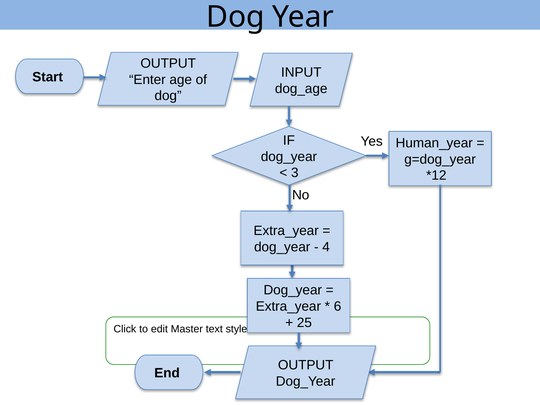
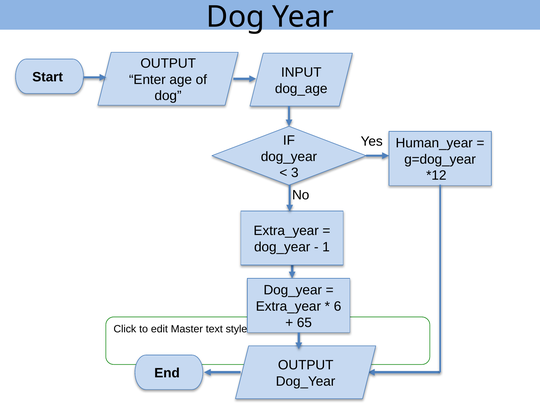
4: 4 -> 1 (326, 247)
25: 25 -> 65 (304, 323)
